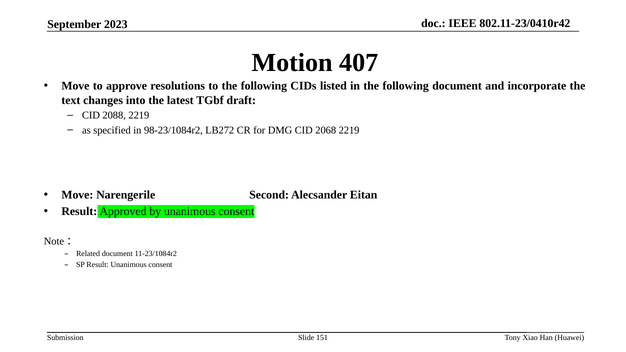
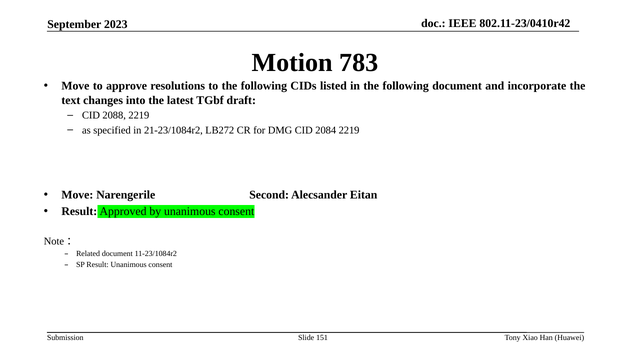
407: 407 -> 783 (359, 63)
98-23/1084r2: 98-23/1084r2 -> 21-23/1084r2 (173, 130)
2068: 2068 -> 2084 (326, 130)
